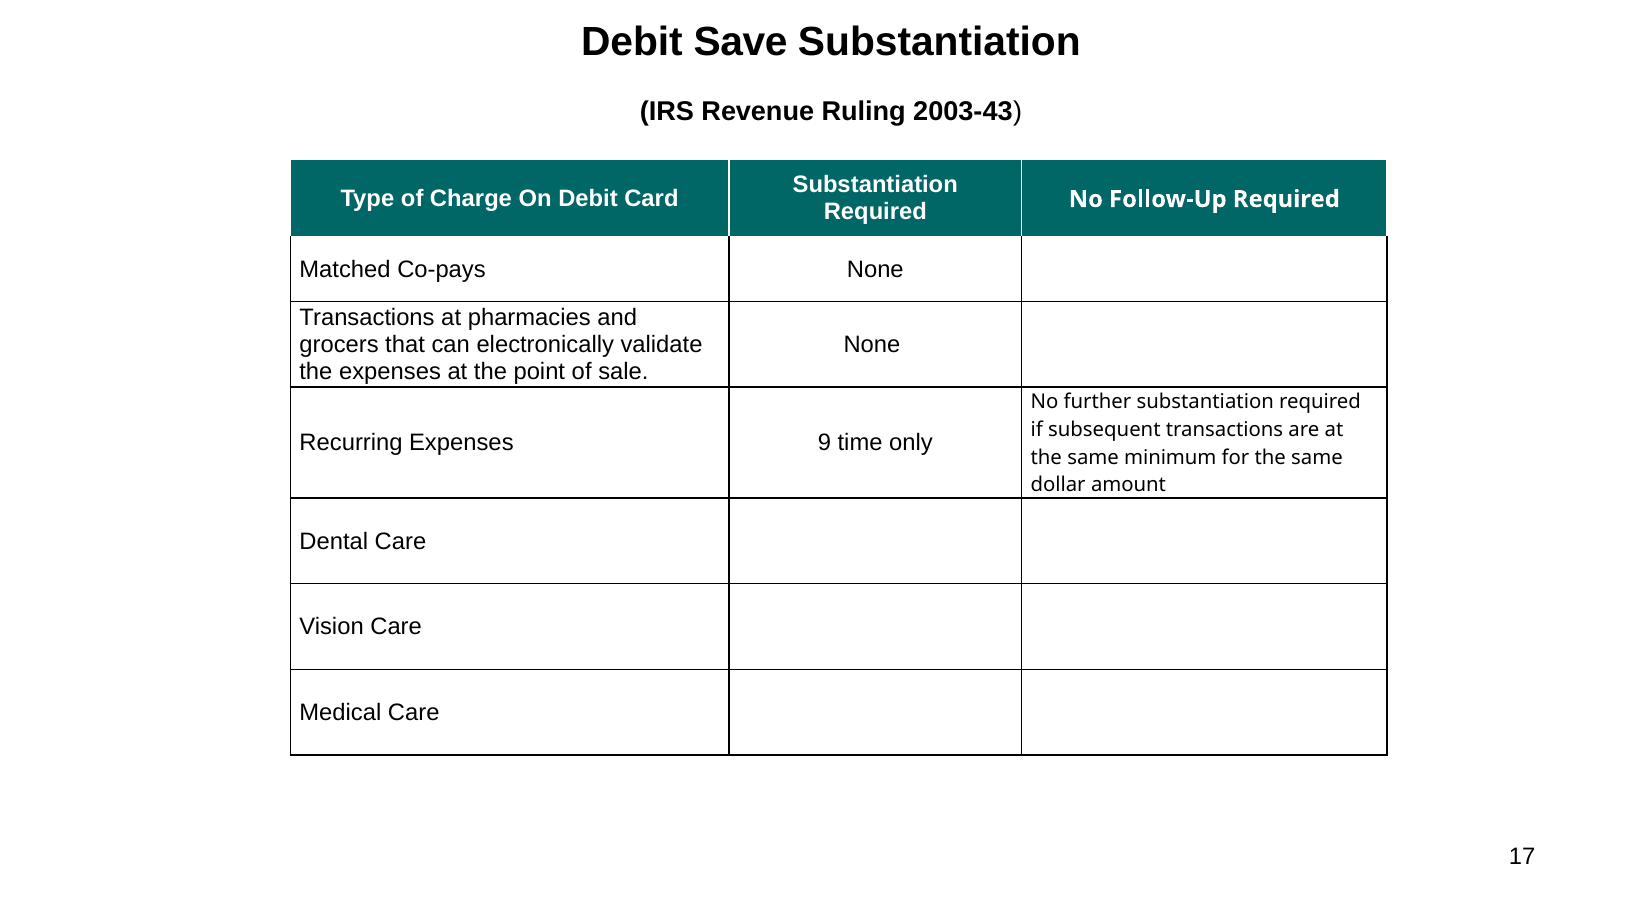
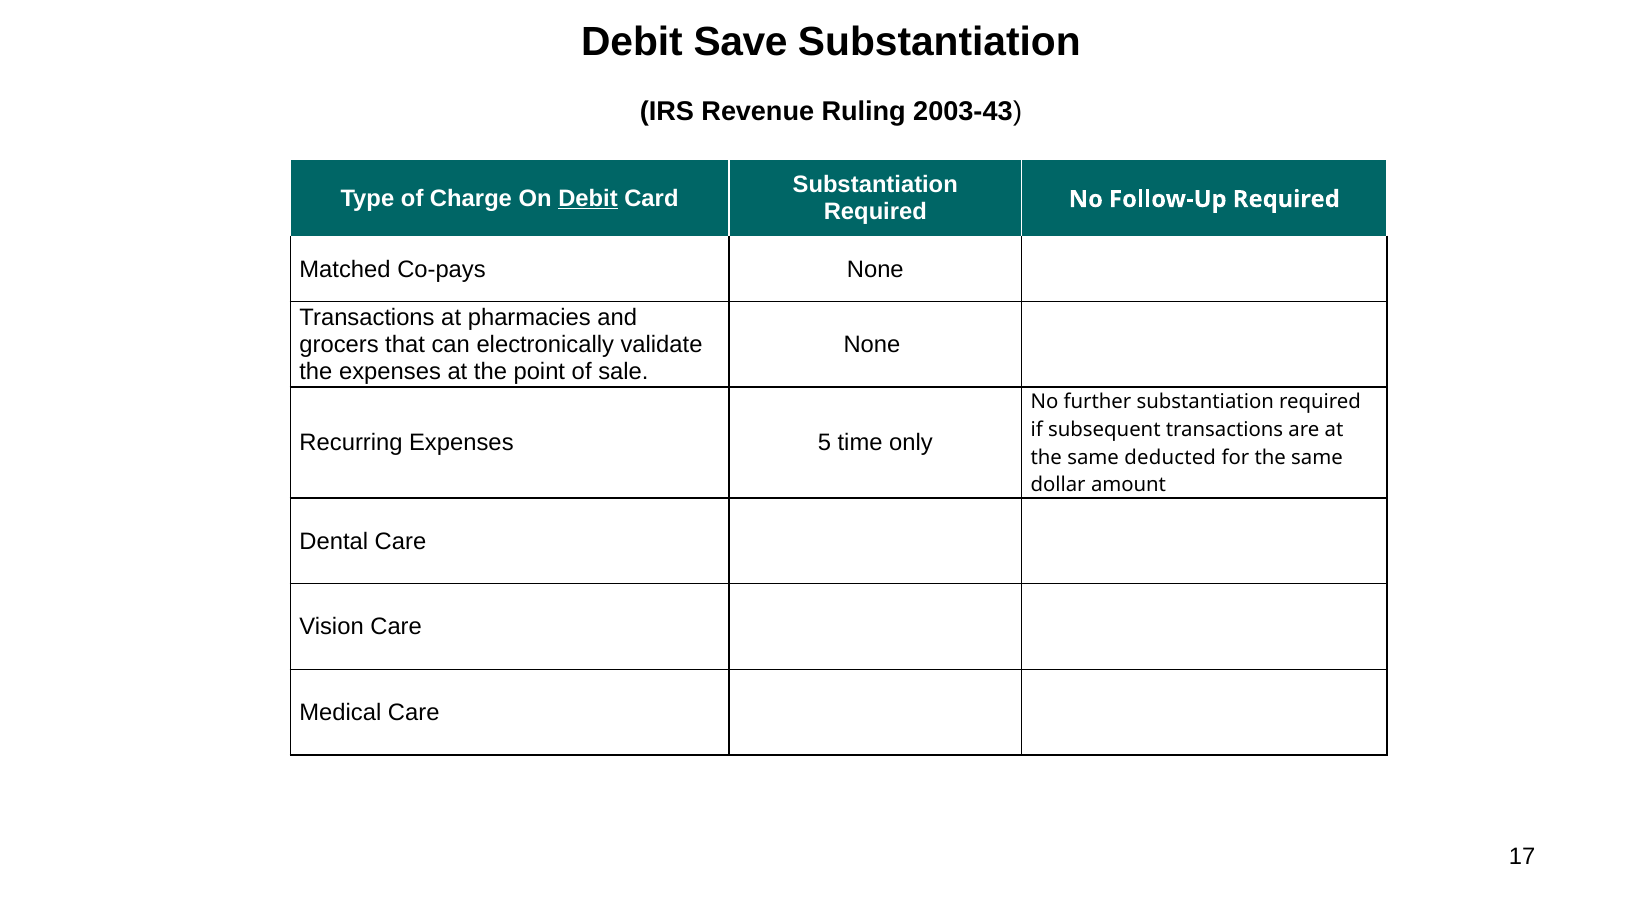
Debit underline: none -> present (588, 198)
9: 9 -> 5 (824, 443)
minimum: minimum -> deducted (1170, 458)
